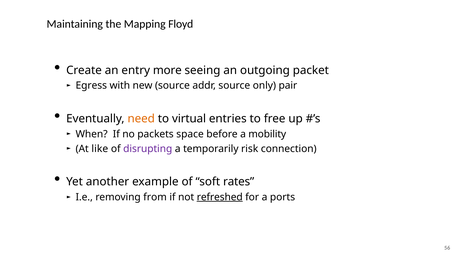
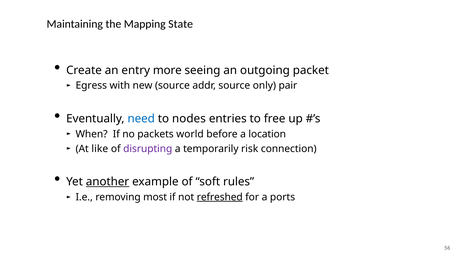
Floyd: Floyd -> State (181, 24)
need colour: orange -> blue (141, 119)
virtual: virtual -> nodes (189, 119)
space: space -> world (190, 134)
mobility: mobility -> location (267, 134)
another underline: none -> present (108, 182)
rates: rates -> rules (239, 182)
from: from -> most (155, 197)
